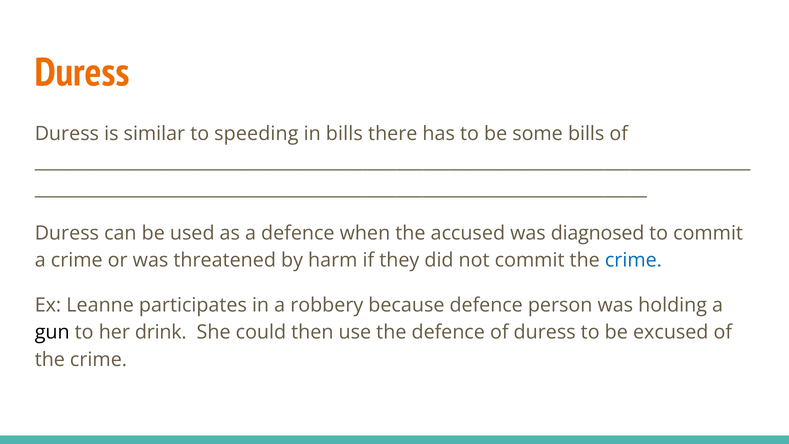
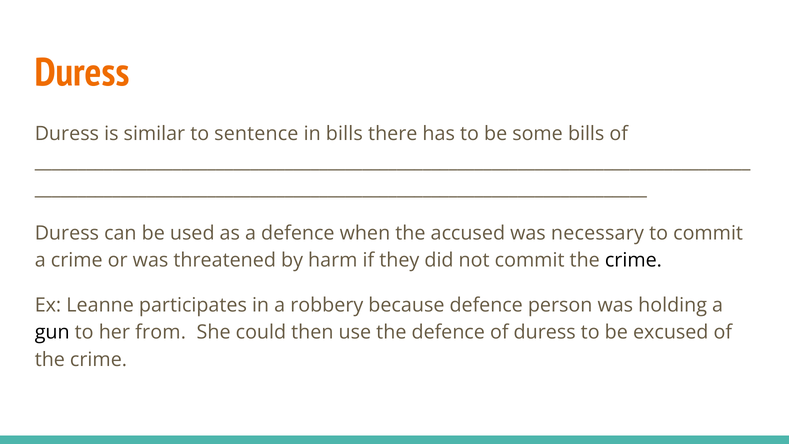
speeding: speeding -> sentence (256, 134)
diagnosed: diagnosed -> necessary (597, 233)
crime colour: blue -> black (633, 260)
drink: drink -> from (161, 332)
